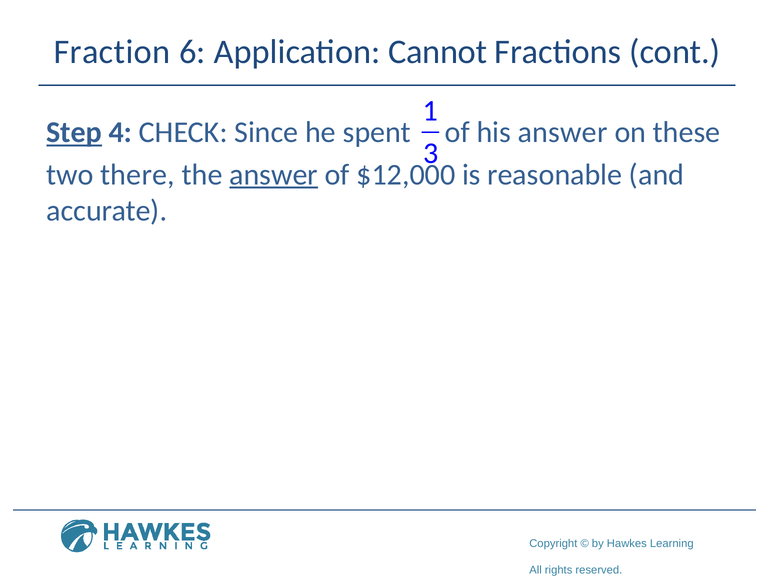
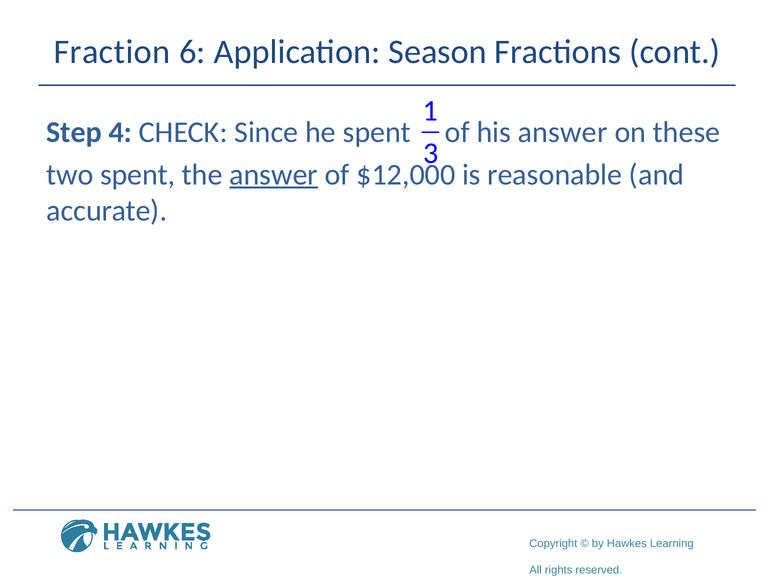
Cannot: Cannot -> Season (438, 52)
Step underline: present -> none (74, 132)
two there: there -> spent (138, 175)
